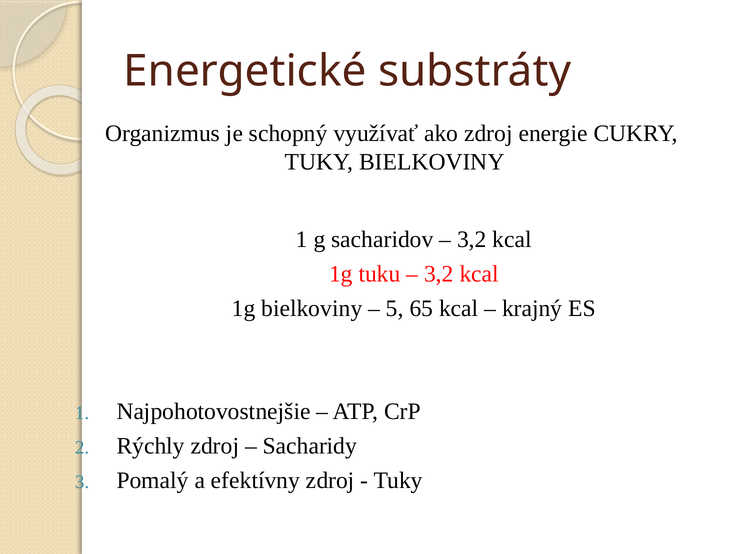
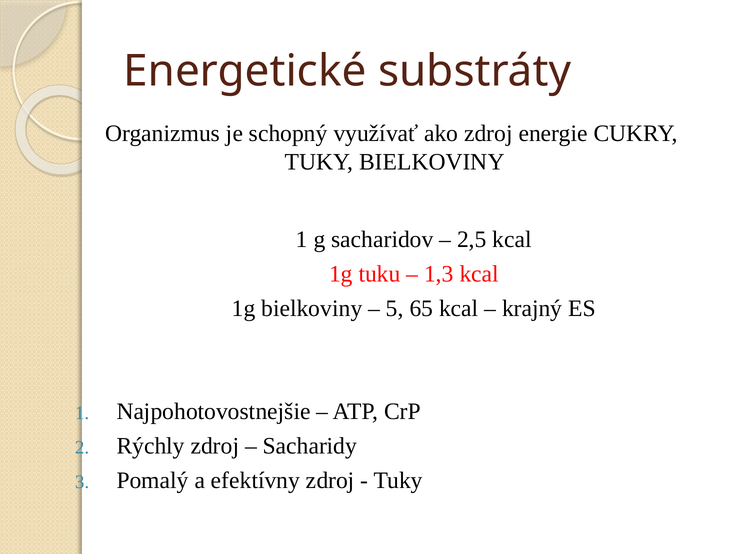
3,2: 3,2 -> 2,5 (472, 240)
3,2: 3,2 -> 1,3 (439, 274)
